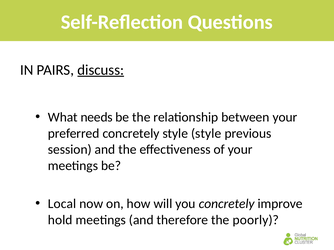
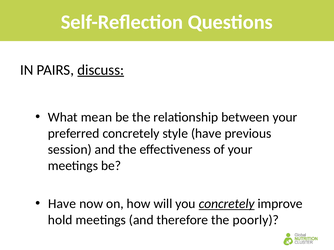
needs: needs -> mean (96, 117)
style style: style -> have (206, 134)
Local: Local -> Have (62, 204)
concretely underline: none -> present (227, 204)
